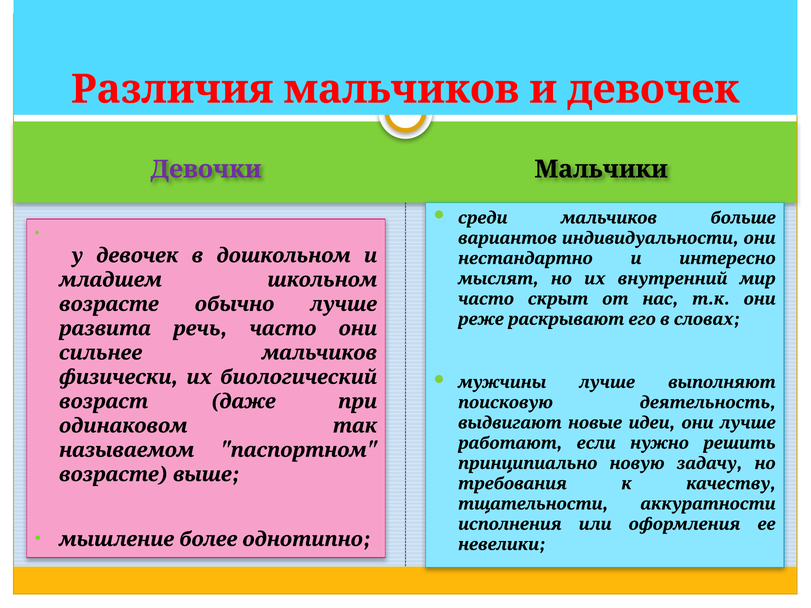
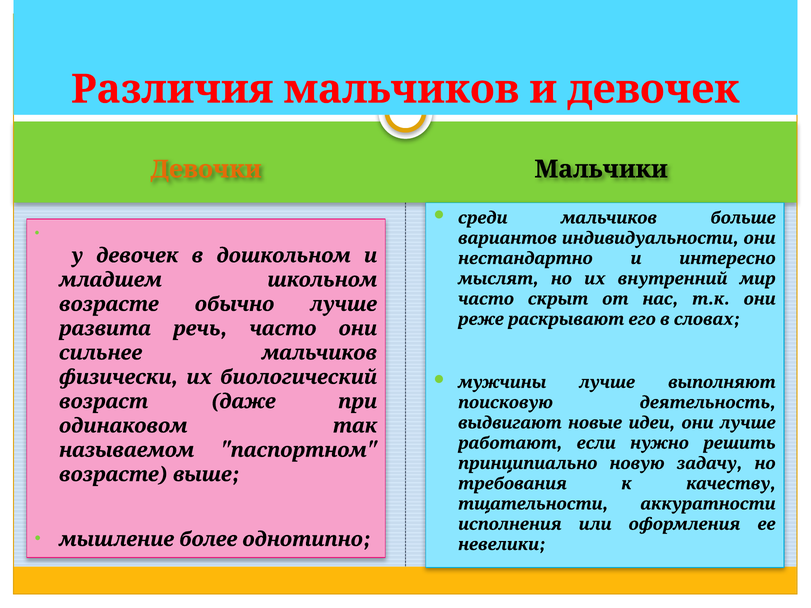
Девочки colour: purple -> orange (206, 169)
